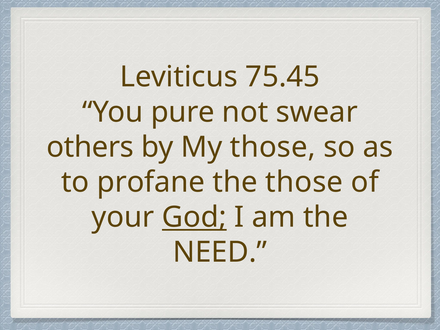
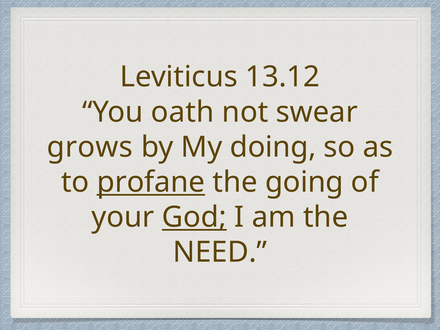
75.45: 75.45 -> 13.12 (283, 77)
pure: pure -> oath (183, 112)
others: others -> grows (90, 147)
My those: those -> doing (273, 147)
profane underline: none -> present (151, 182)
the those: those -> going (304, 182)
